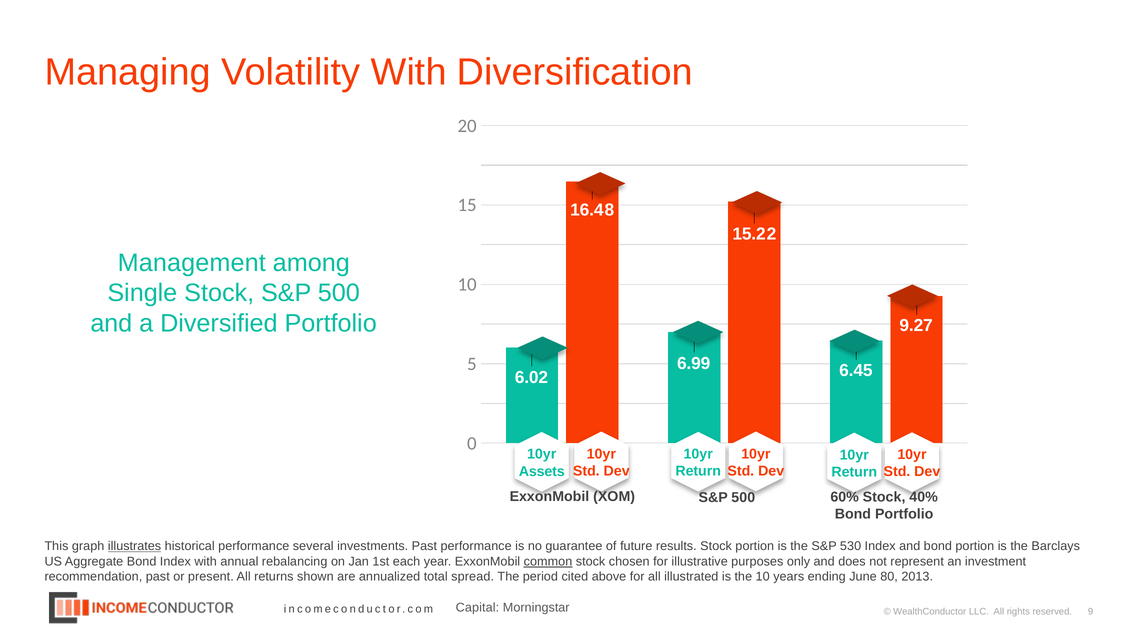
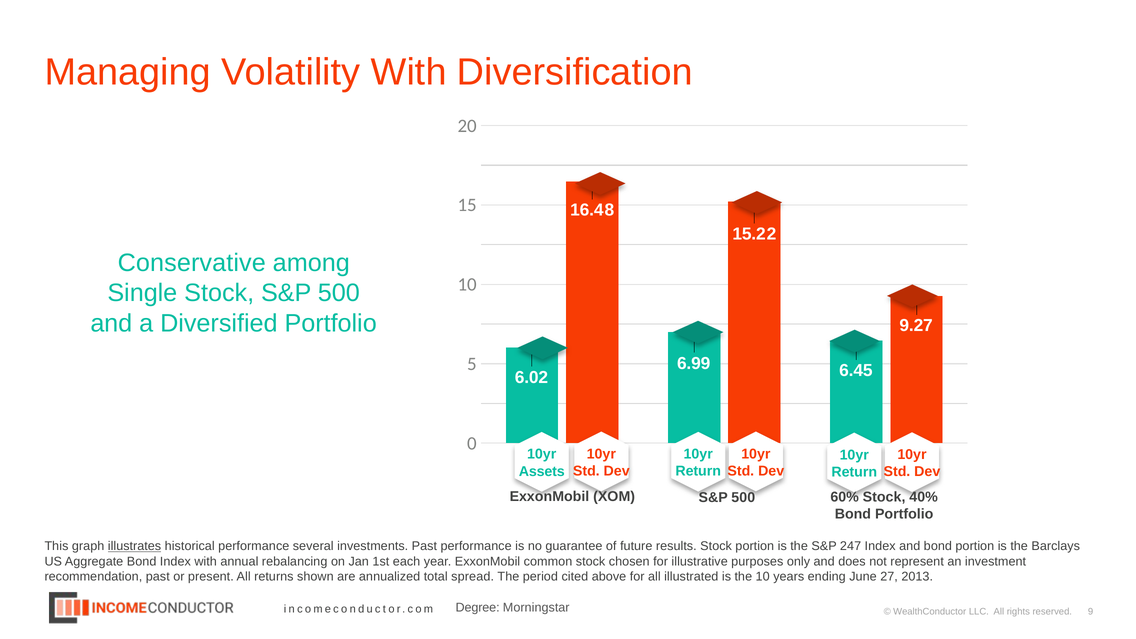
Management: Management -> Conservative (192, 263)
530: 530 -> 247 (851, 546)
common underline: present -> none (548, 561)
80: 80 -> 27 (889, 577)
Capital: Capital -> Degree (478, 608)
